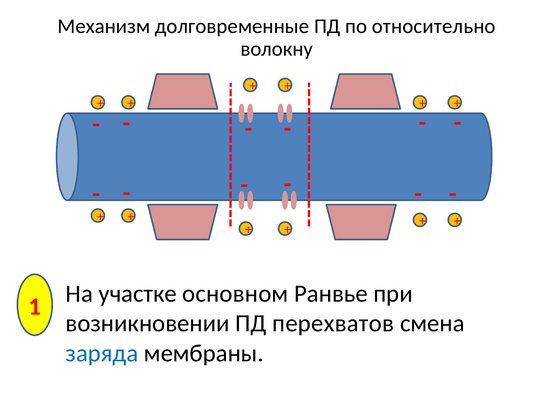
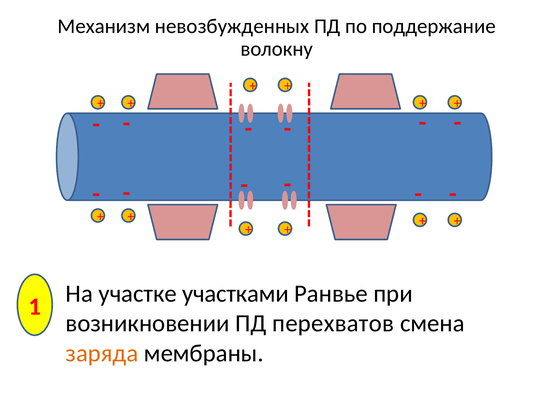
долговременные: долговременные -> невозбужденных (232, 26)
относительно: относительно -> поддержание (434, 26)
основном: основном -> участками (236, 294)
заряда colour: blue -> orange (102, 353)
